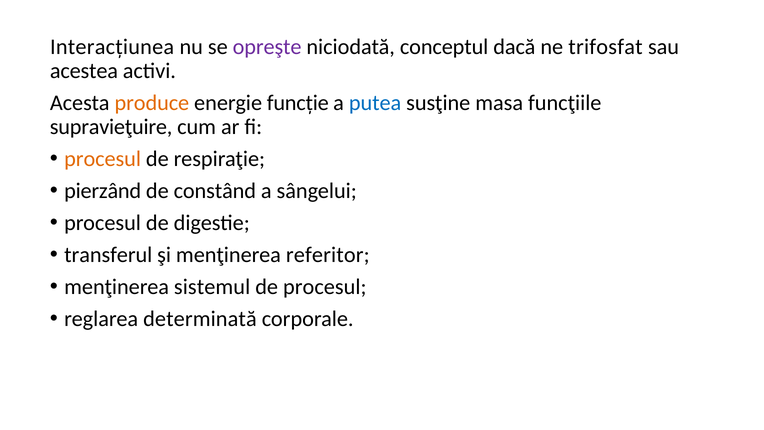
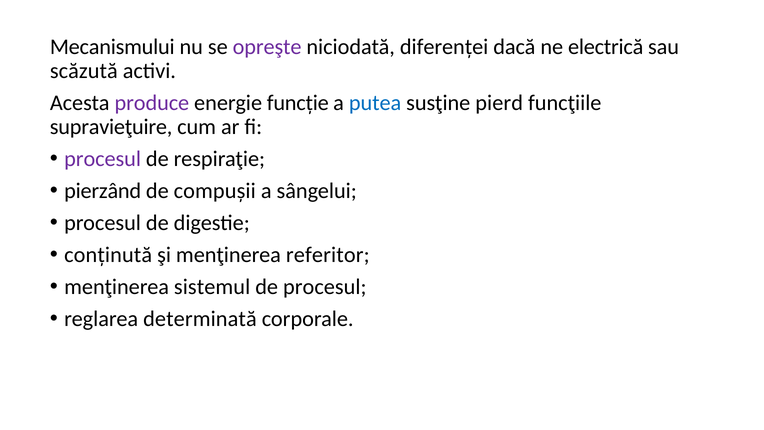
Interacțiunea: Interacțiunea -> Mecanismului (112, 47)
conceptul: conceptul -> diferenței (444, 47)
trifosfat: trifosfat -> electrică (606, 47)
acestea: acestea -> scăzută (84, 71)
produce colour: orange -> purple (152, 103)
masa: masa -> pierd (499, 103)
procesul colour: orange -> purple (103, 159)
constând: constând -> compușii (215, 191)
transferul: transferul -> conținută (108, 255)
